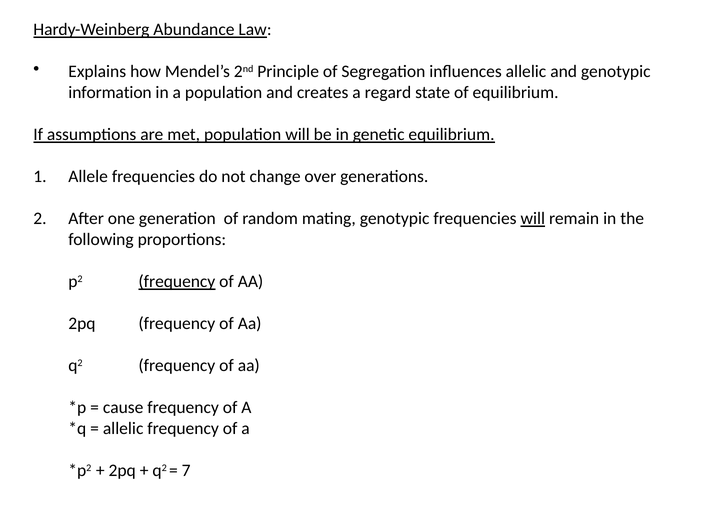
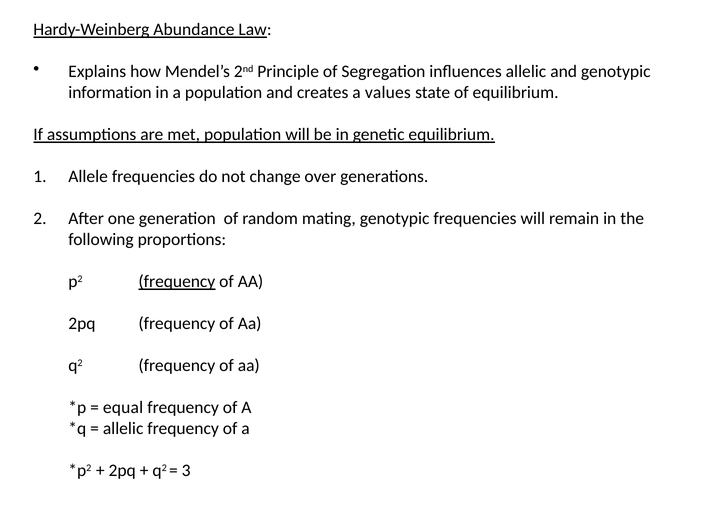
regard: regard -> values (388, 93)
will underline: present -> none (533, 219)
cause: cause -> equal (123, 408)
7: 7 -> 3 (186, 471)
